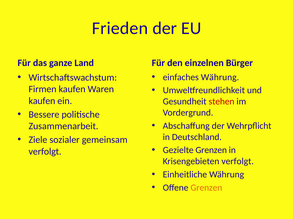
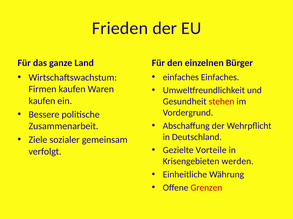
einfaches Währung: Währung -> Einfaches (220, 77)
Gezielte Grenzen: Grenzen -> Vorteile (211, 151)
Krisengebieten verfolgt: verfolgt -> werden (238, 162)
Grenzen colour: orange -> red (206, 188)
